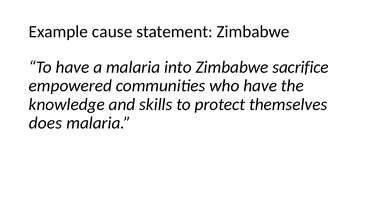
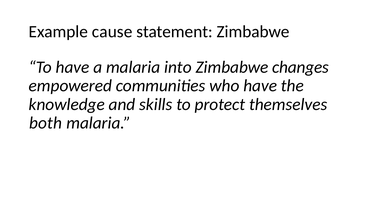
sacrifice: sacrifice -> changes (301, 67)
does: does -> both (46, 123)
